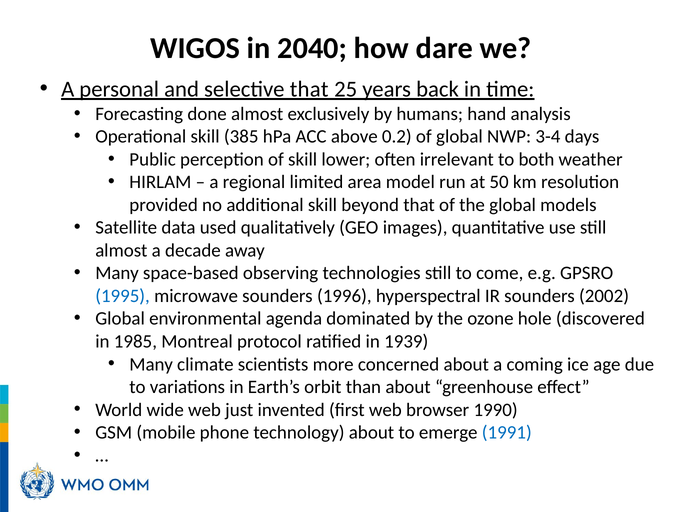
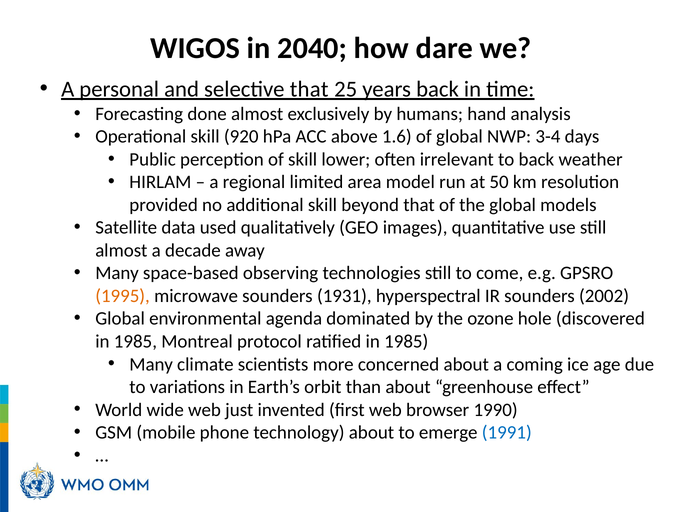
385: 385 -> 920 (241, 136)
0.2: 0.2 -> 1.6 (397, 136)
to both: both -> back (536, 159)
1995 colour: blue -> orange (123, 296)
1996: 1996 -> 1931 (344, 296)
ratified in 1939: 1939 -> 1985 (406, 341)
